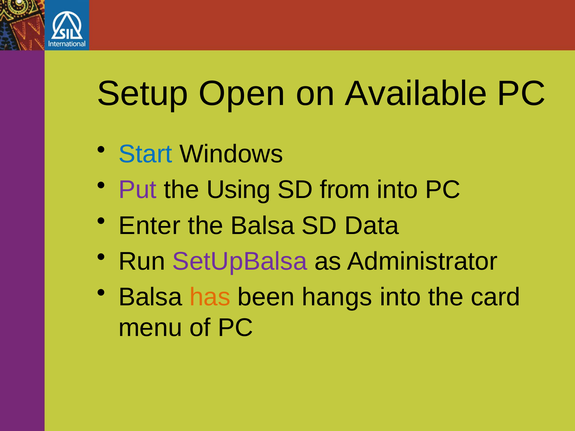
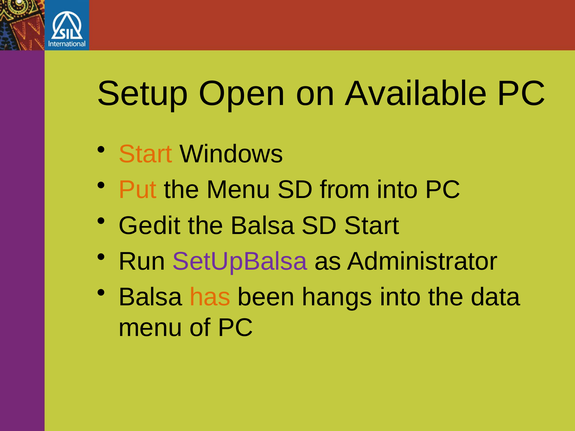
Start colour: blue -> orange (145, 154)
Put colour: purple -> orange (138, 190)
the Using: Using -> Menu (238, 190)
Enter: Enter -> Gedit (149, 226)
SD Data: Data -> Start (372, 226)
card: card -> data (496, 297)
